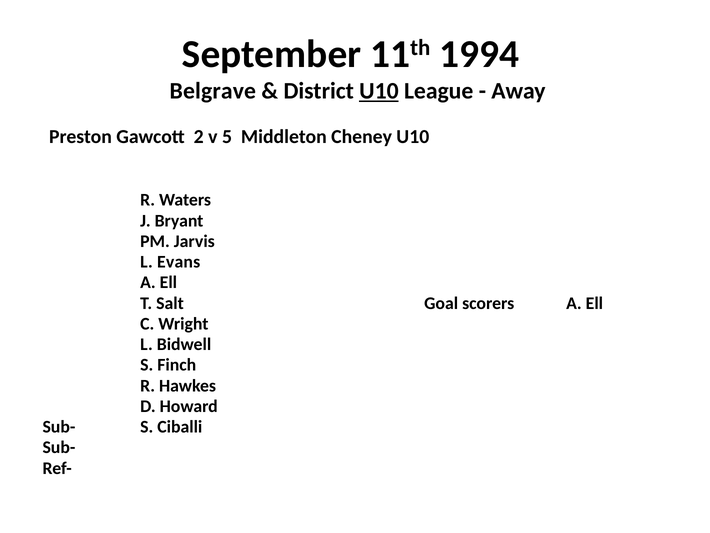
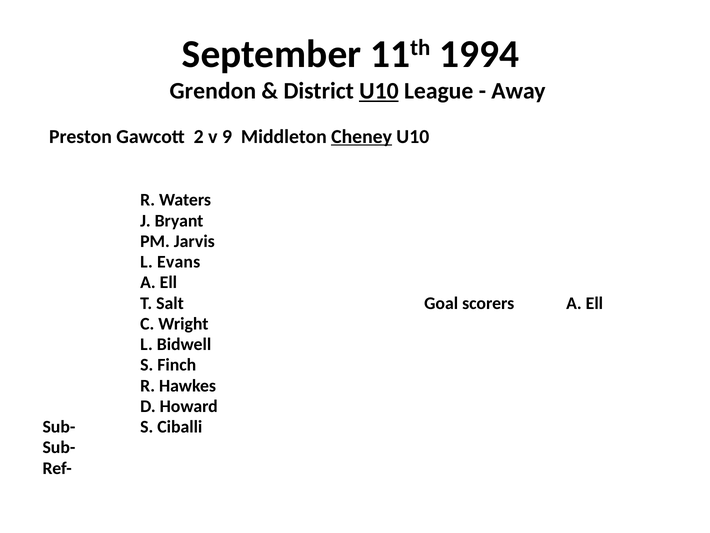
Belgrave: Belgrave -> Grendon (213, 91)
5: 5 -> 9 (227, 136)
Cheney underline: none -> present (362, 136)
